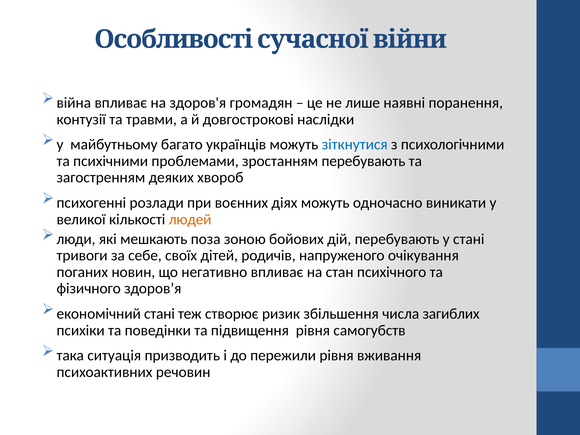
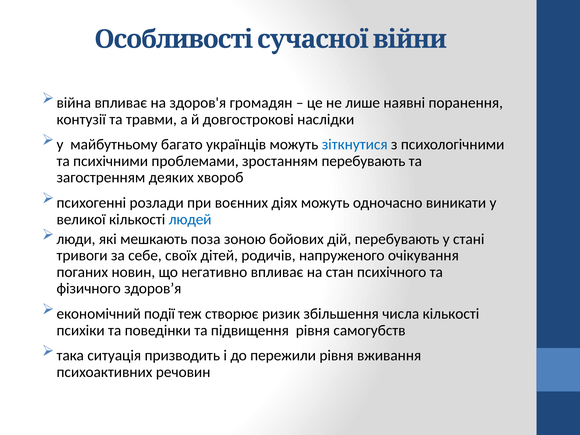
людей colour: orange -> blue (190, 219)
економічний стані: стані -> події (159, 314)
числа загиблих: загиблих -> кількості (451, 314)
